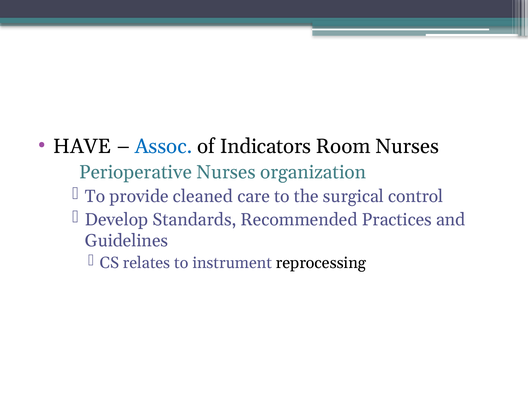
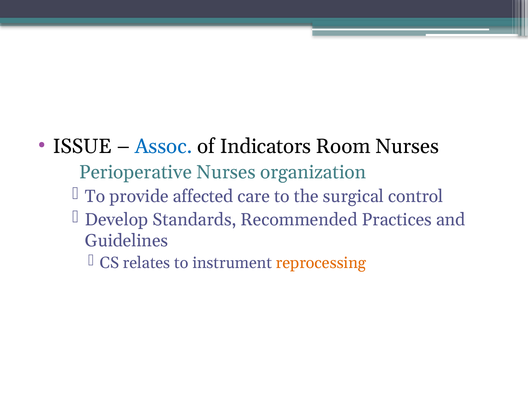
HAVE: HAVE -> ISSUE (82, 146)
cleaned: cleaned -> affected (203, 196)
reprocessing colour: black -> orange (321, 263)
